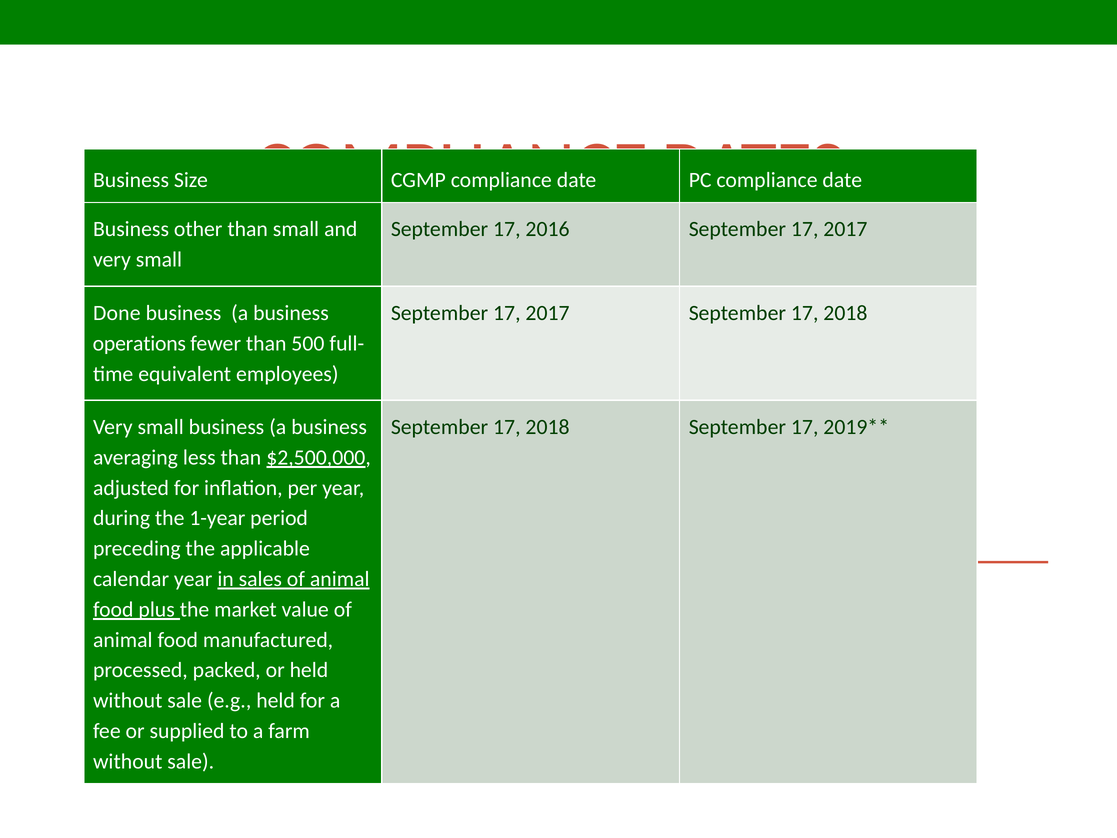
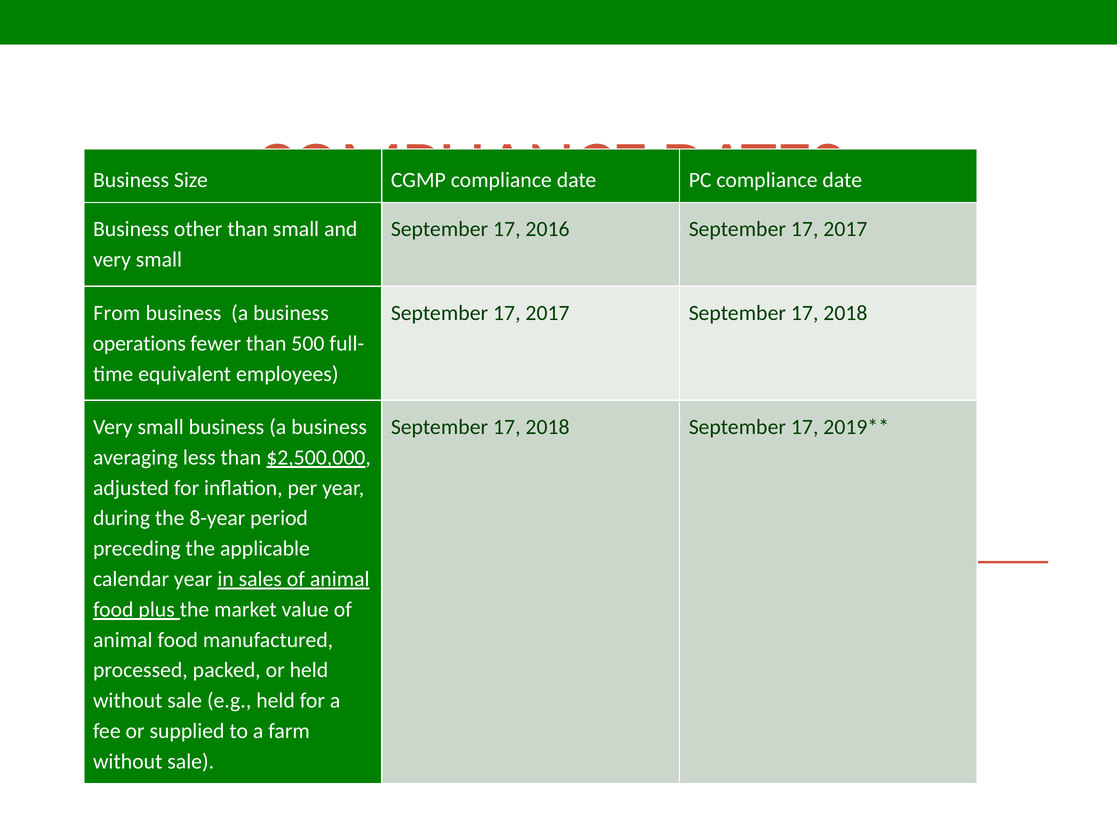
Done: Done -> From (117, 313)
1-year: 1-year -> 8-year (217, 518)
